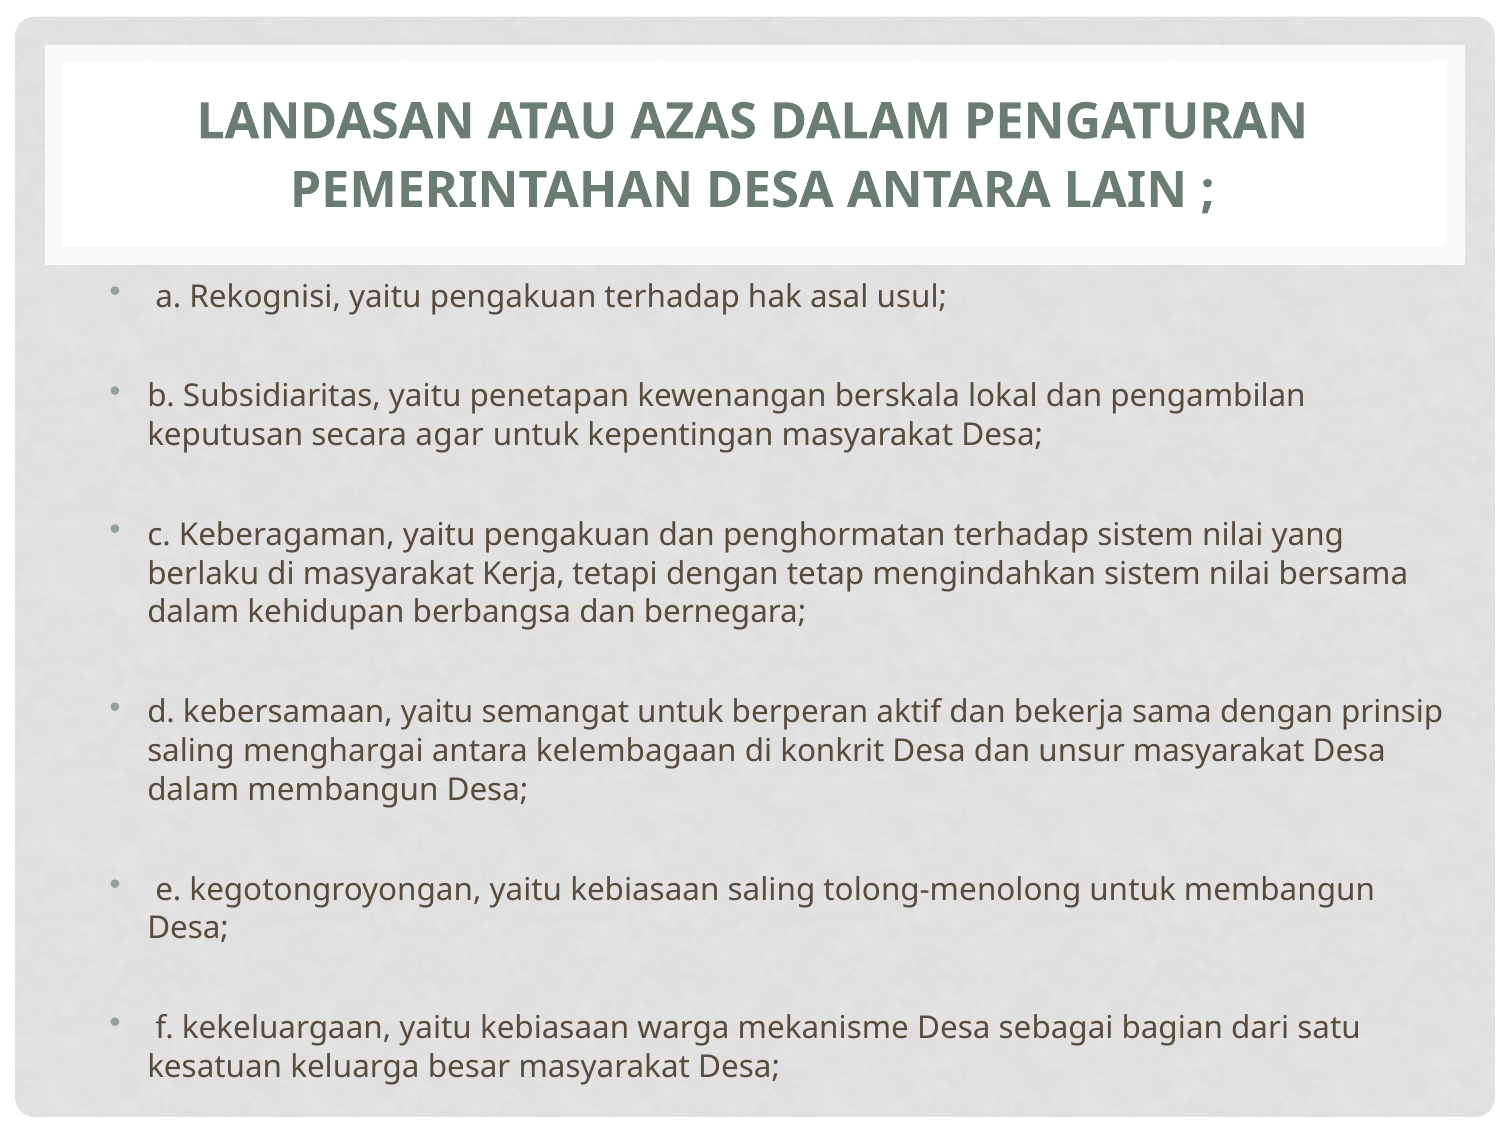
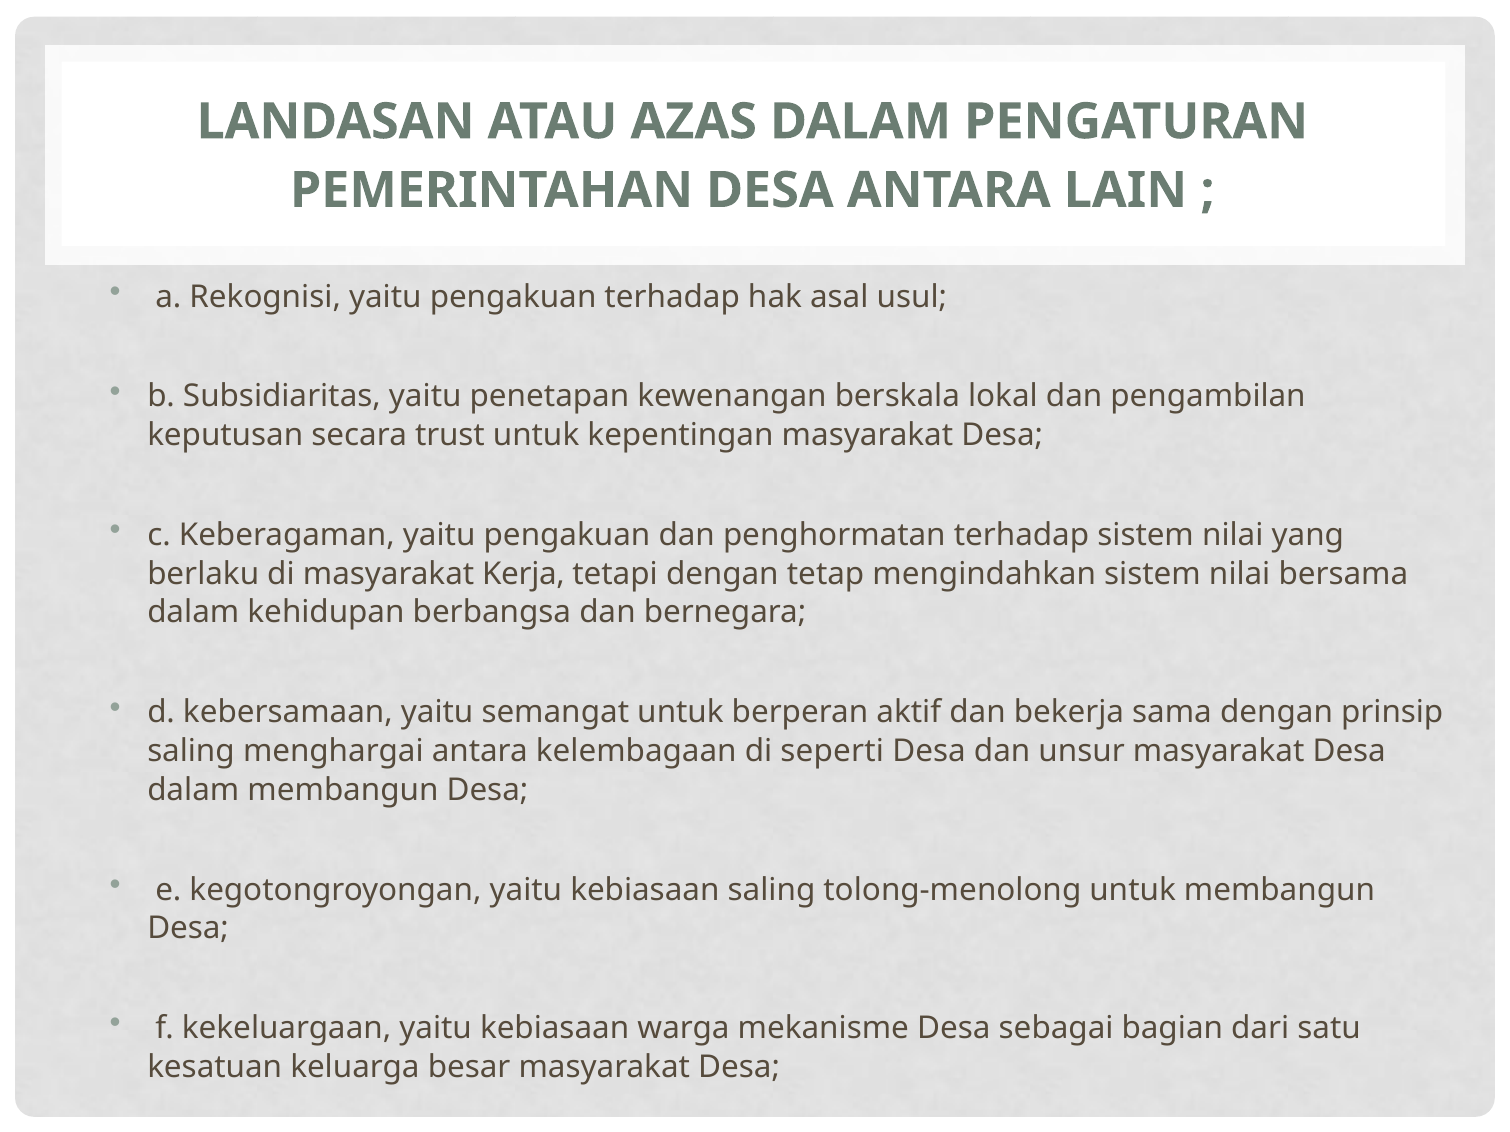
agar: agar -> trust (450, 435)
konkrit: konkrit -> seperti (832, 752)
